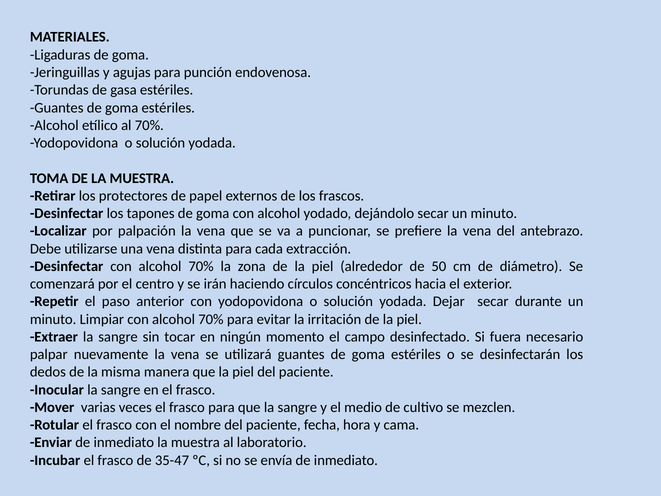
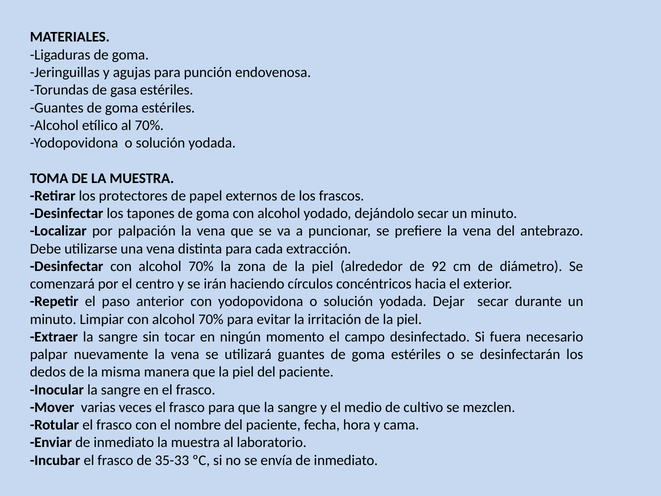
50: 50 -> 92 (439, 266)
35-47: 35-47 -> 35-33 (172, 460)
